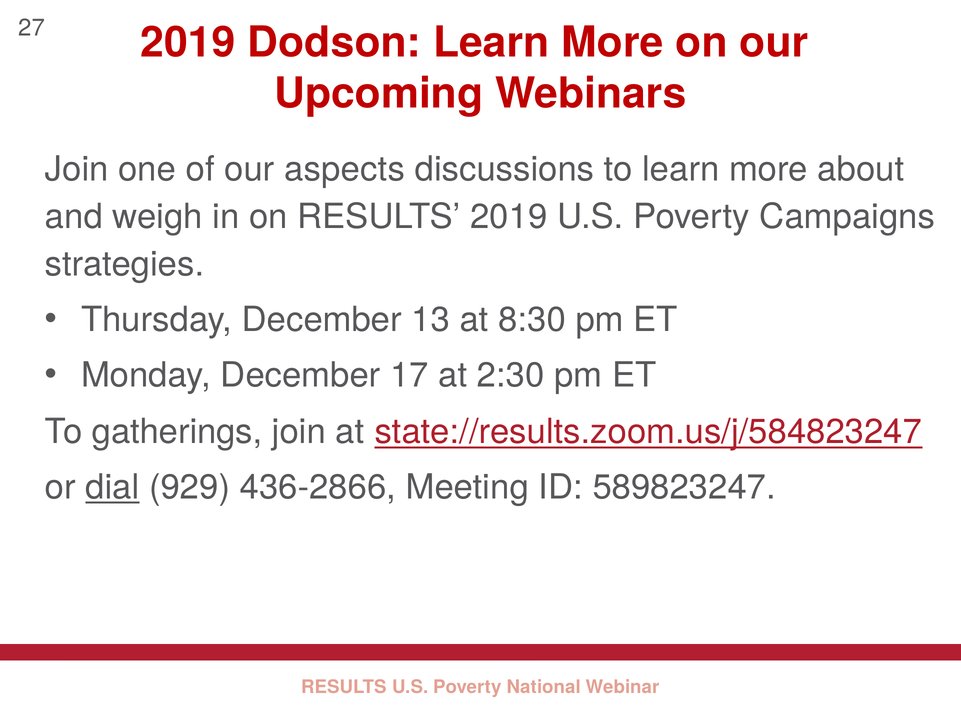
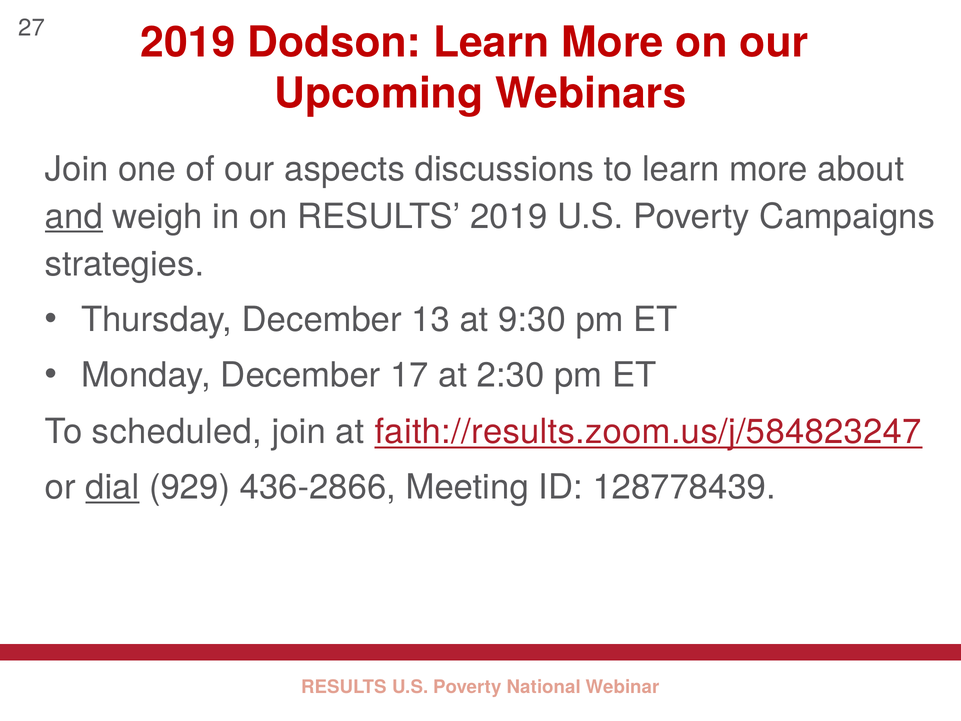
and underline: none -> present (74, 217)
8:30: 8:30 -> 9:30 (532, 320)
gatherings: gatherings -> scheduled (177, 432)
state://results.zoom.us/j/584823247: state://results.zoom.us/j/584823247 -> faith://results.zoom.us/j/584823247 (648, 432)
589823247: 589823247 -> 128778439 (684, 487)
